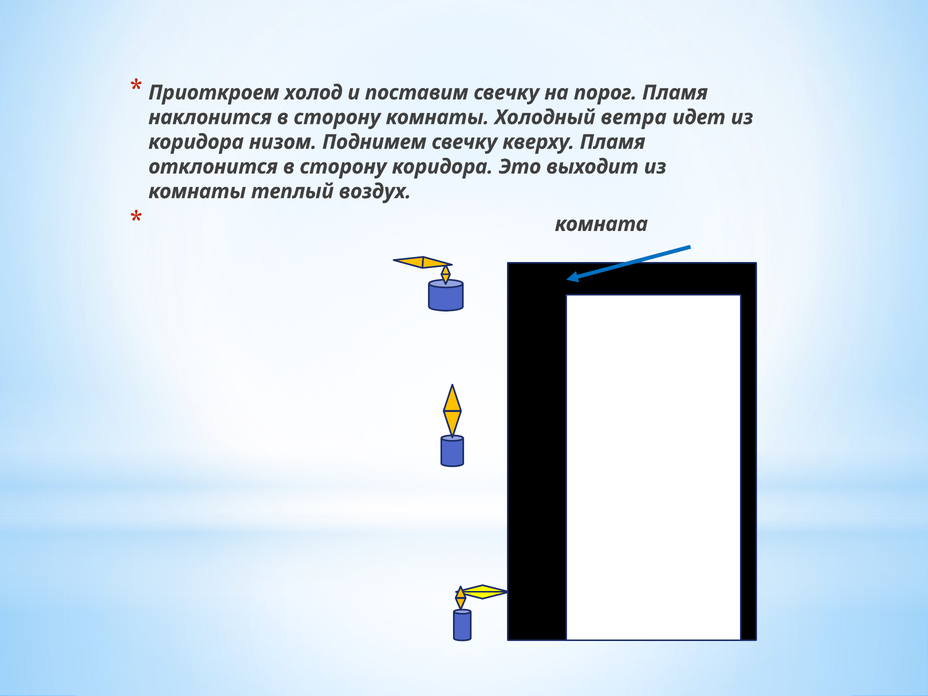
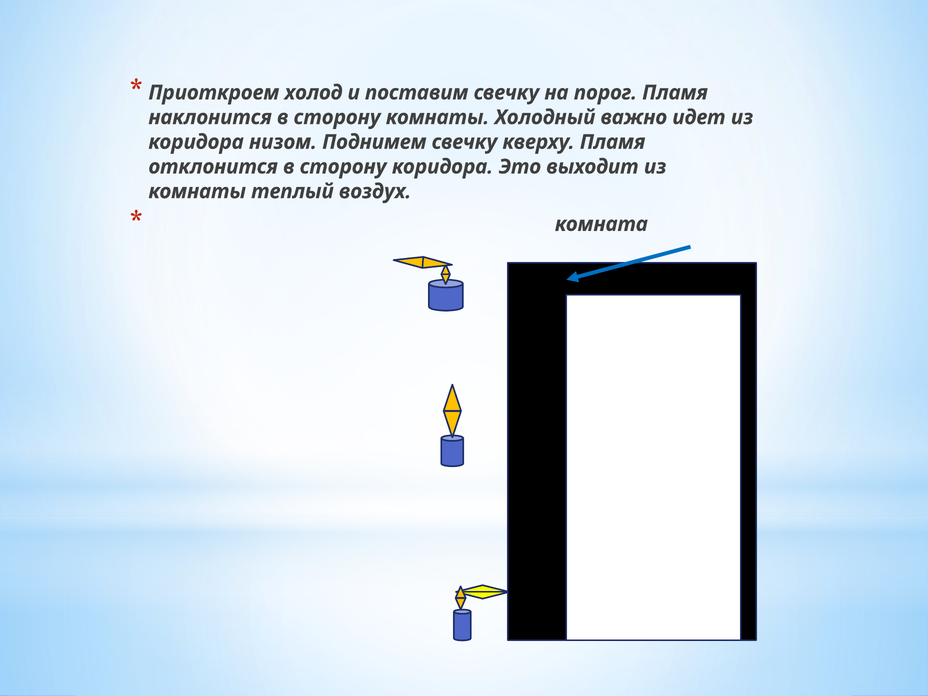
ветра: ветра -> важно (634, 117)
